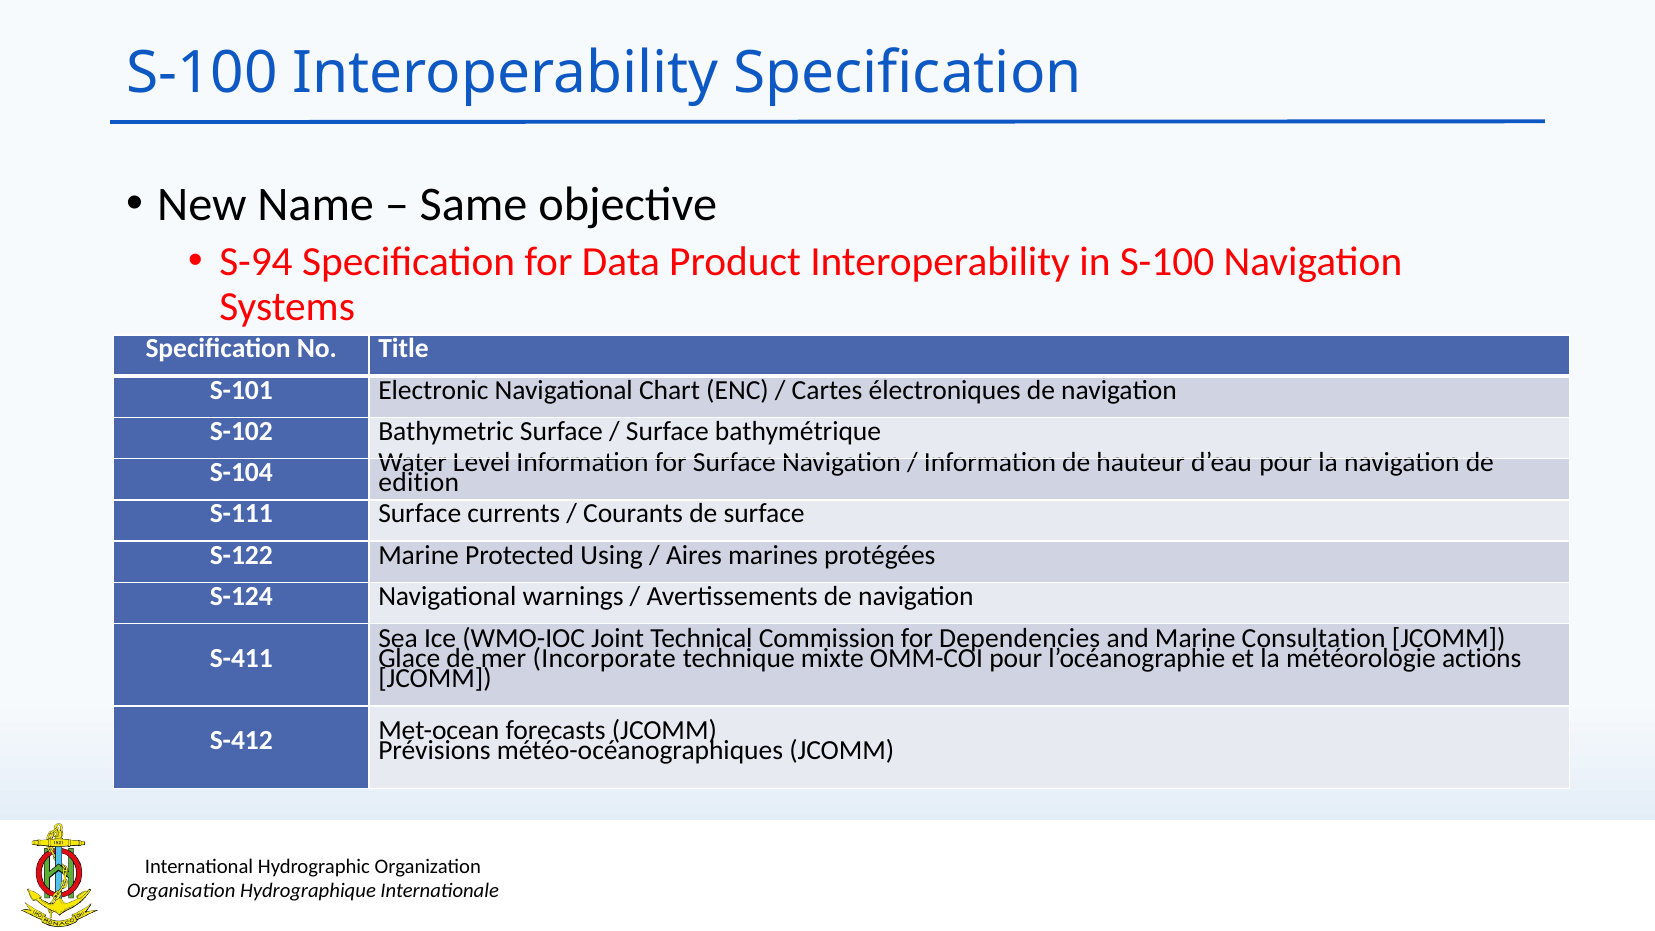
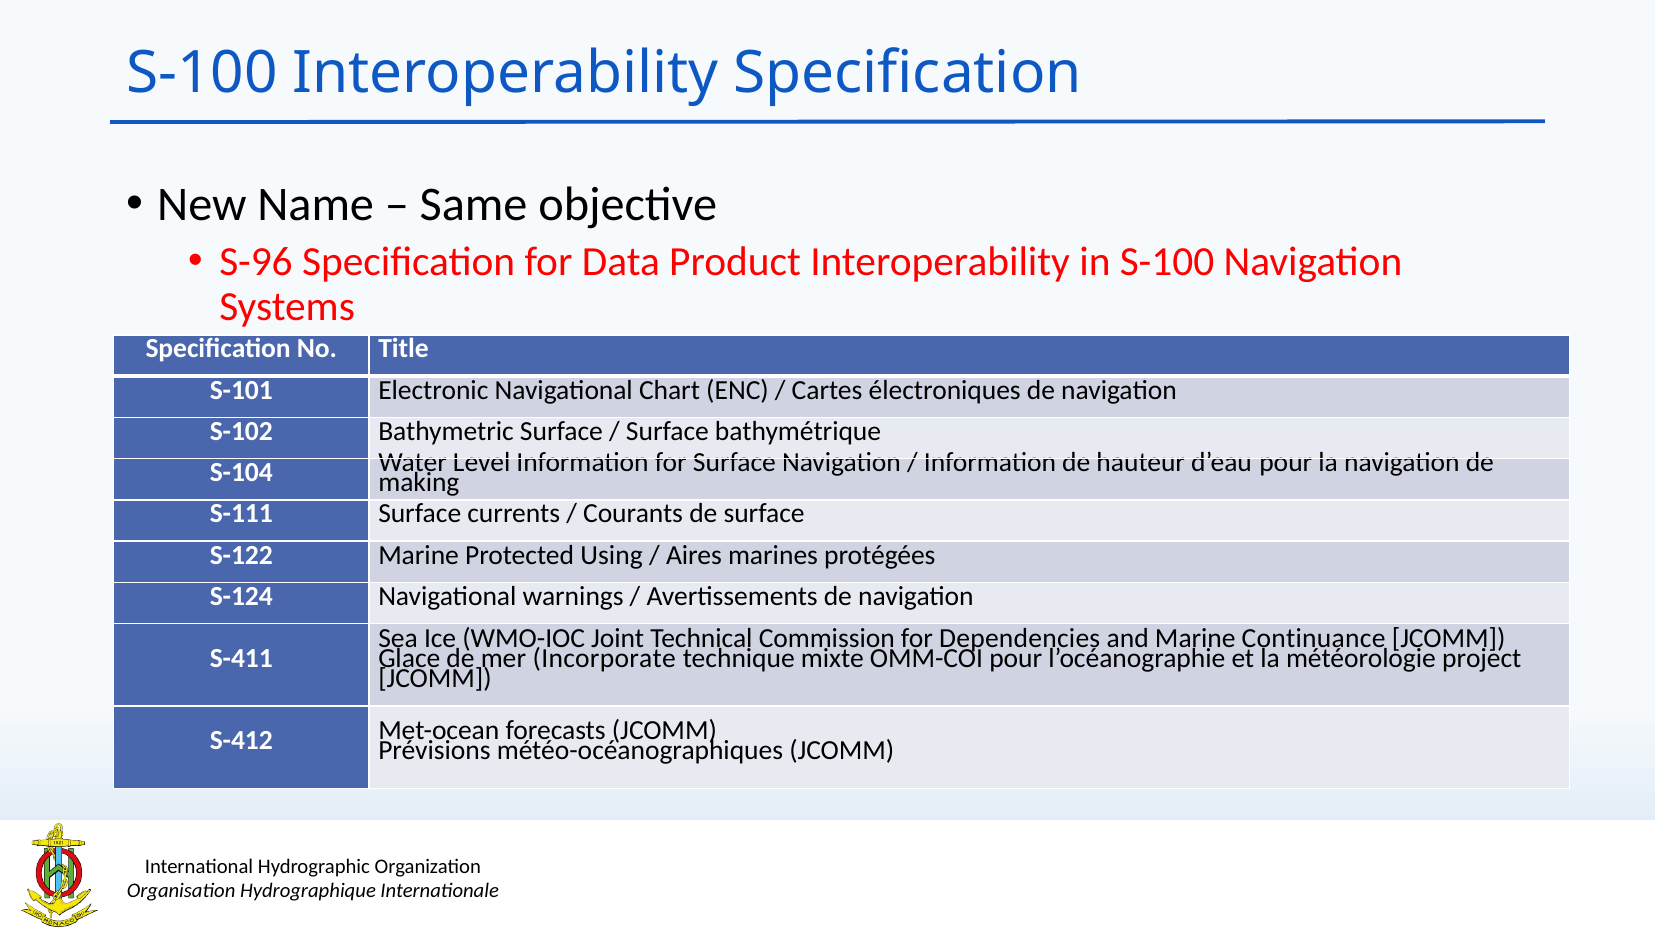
S-94: S-94 -> S-96 (256, 262)
edition: edition -> making (419, 482)
Consultation: Consultation -> Continuance (1314, 638)
actions: actions -> project (1482, 658)
